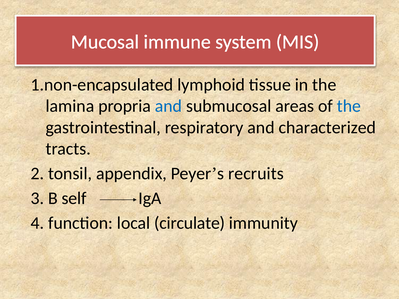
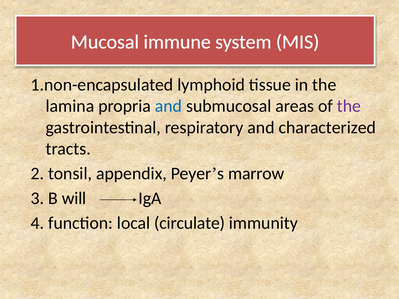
the colour: blue -> purple (349, 106)
recruits: recruits -> marrow (256, 174)
self: self -> will (74, 198)
